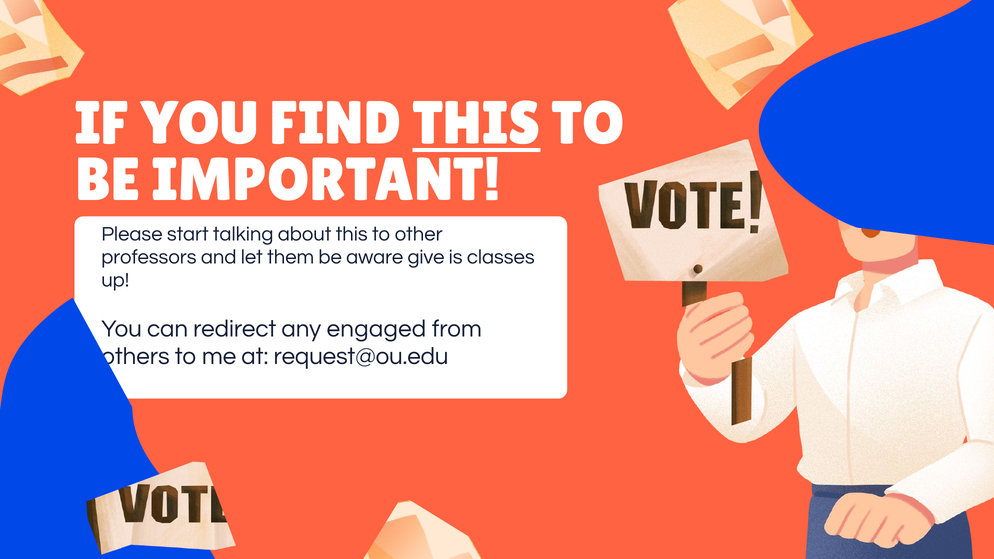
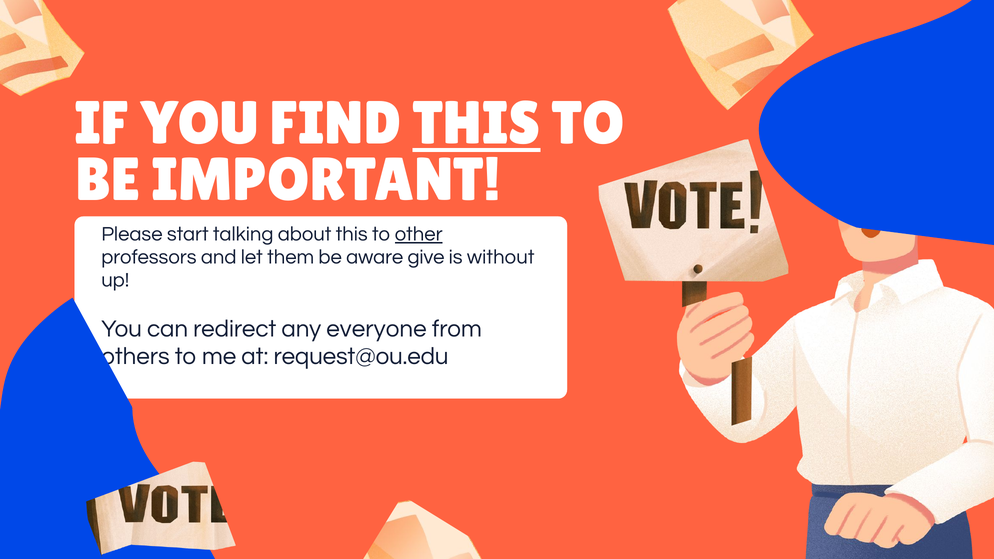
other underline: none -> present (419, 234)
classes: classes -> without (501, 257)
engaged: engaged -> everyone (377, 329)
